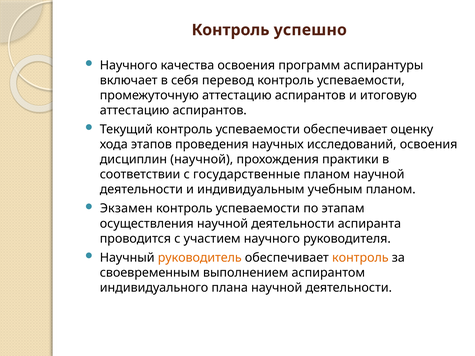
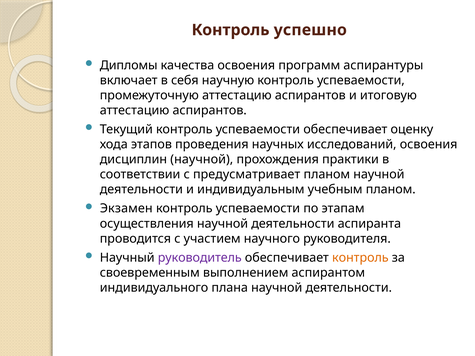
Научного: Научного -> Дипломы (129, 65)
перевод: перевод -> научную (228, 80)
государственные: государственные -> предусматривает (247, 175)
руководитель colour: orange -> purple (200, 258)
